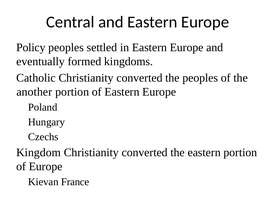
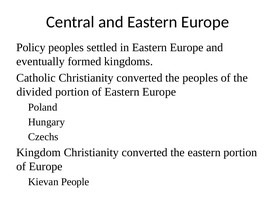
another: another -> divided (34, 92)
France: France -> People (75, 182)
